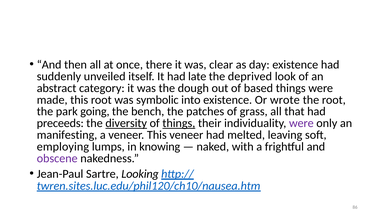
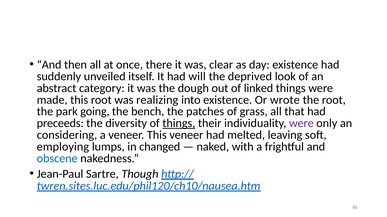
late: late -> will (197, 77)
based: based -> linked (258, 88)
symbolic: symbolic -> realizing (157, 100)
diversity underline: present -> none (126, 124)
manifesting: manifesting -> considering (67, 135)
knowing: knowing -> changed (160, 147)
obscene colour: purple -> blue (57, 159)
Looking: Looking -> Though (140, 174)
